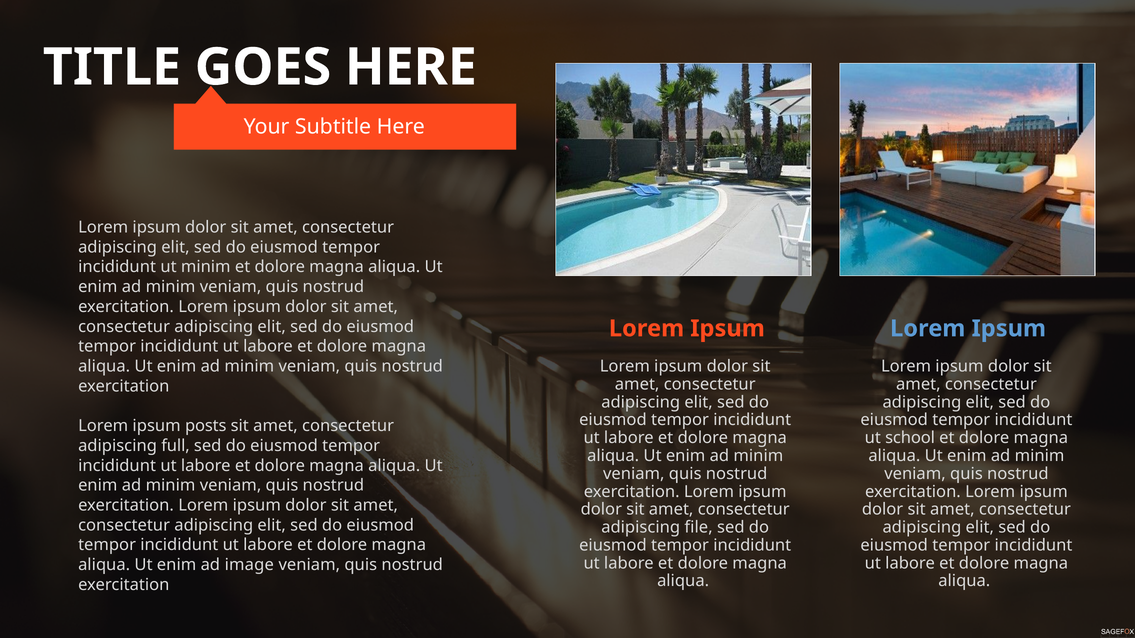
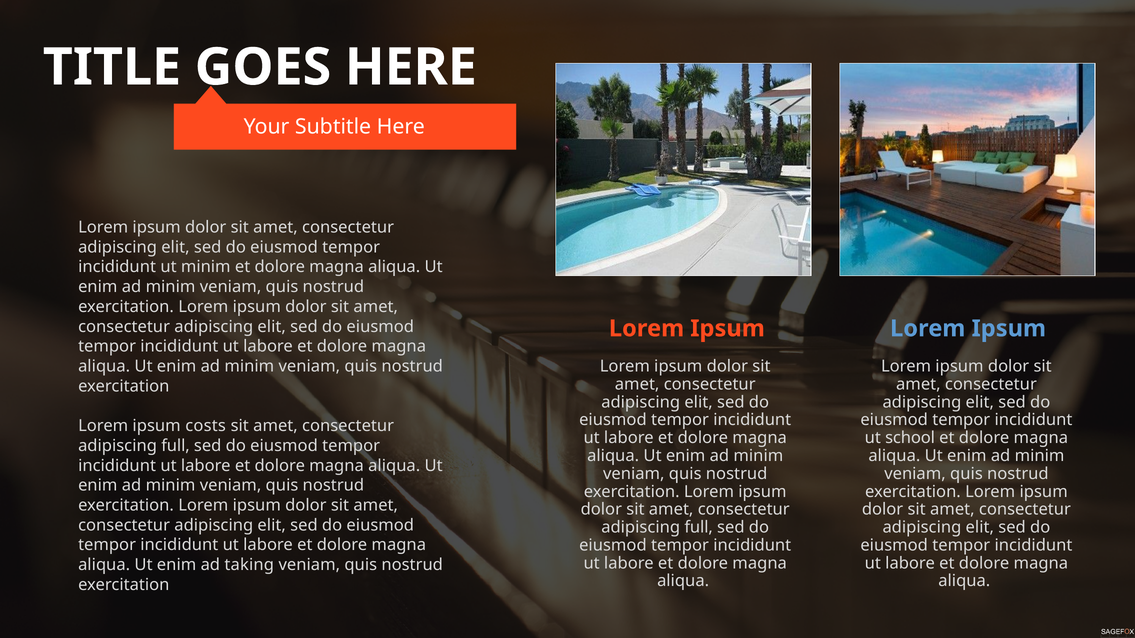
posts: posts -> costs (206, 426)
file: file -> full (699, 528)
image: image -> taking (249, 565)
